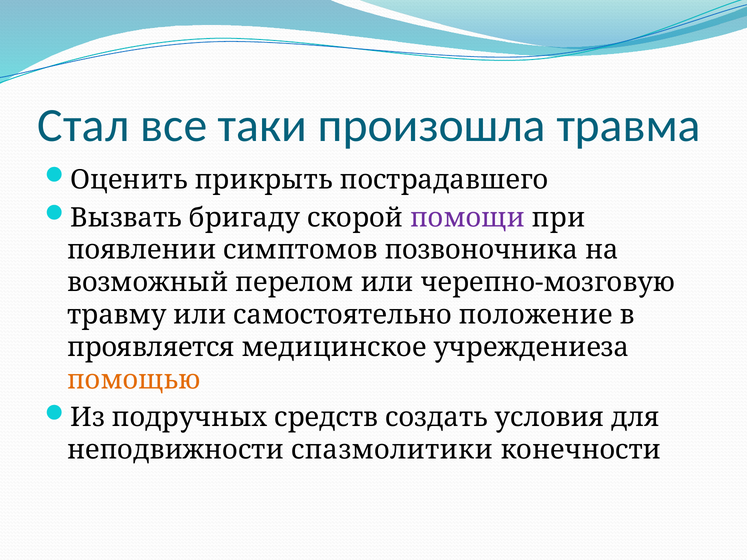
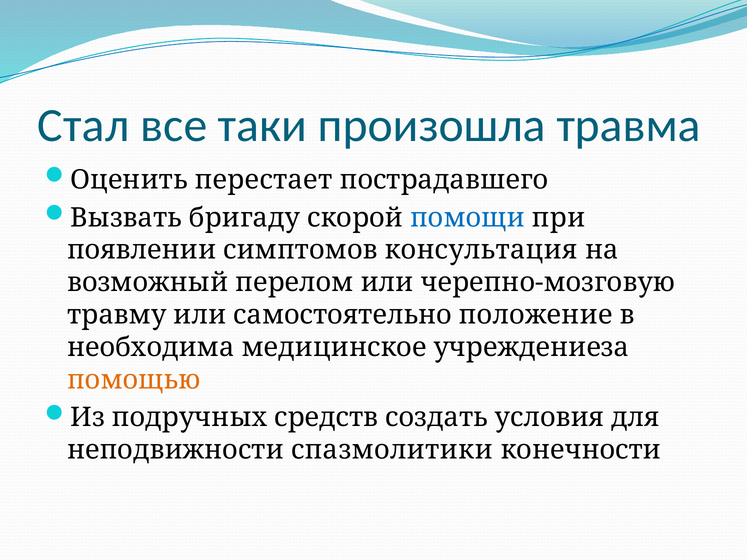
прикрыть: прикрыть -> перестает (264, 180)
помощи colour: purple -> blue (468, 218)
позвоночника: позвоночника -> консультация (481, 250)
проявляется: проявляется -> необходима (151, 347)
